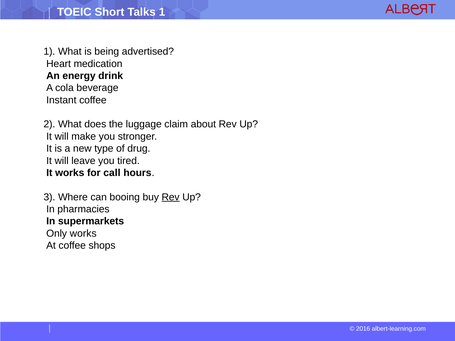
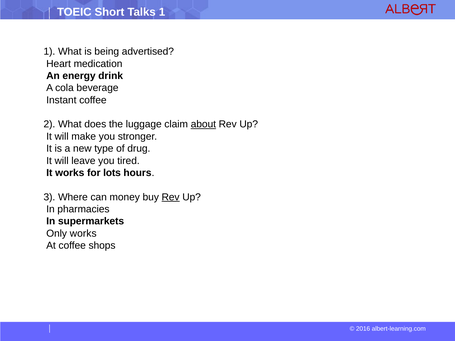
about underline: none -> present (203, 124)
call: call -> lots (112, 173)
booing: booing -> money (125, 197)
